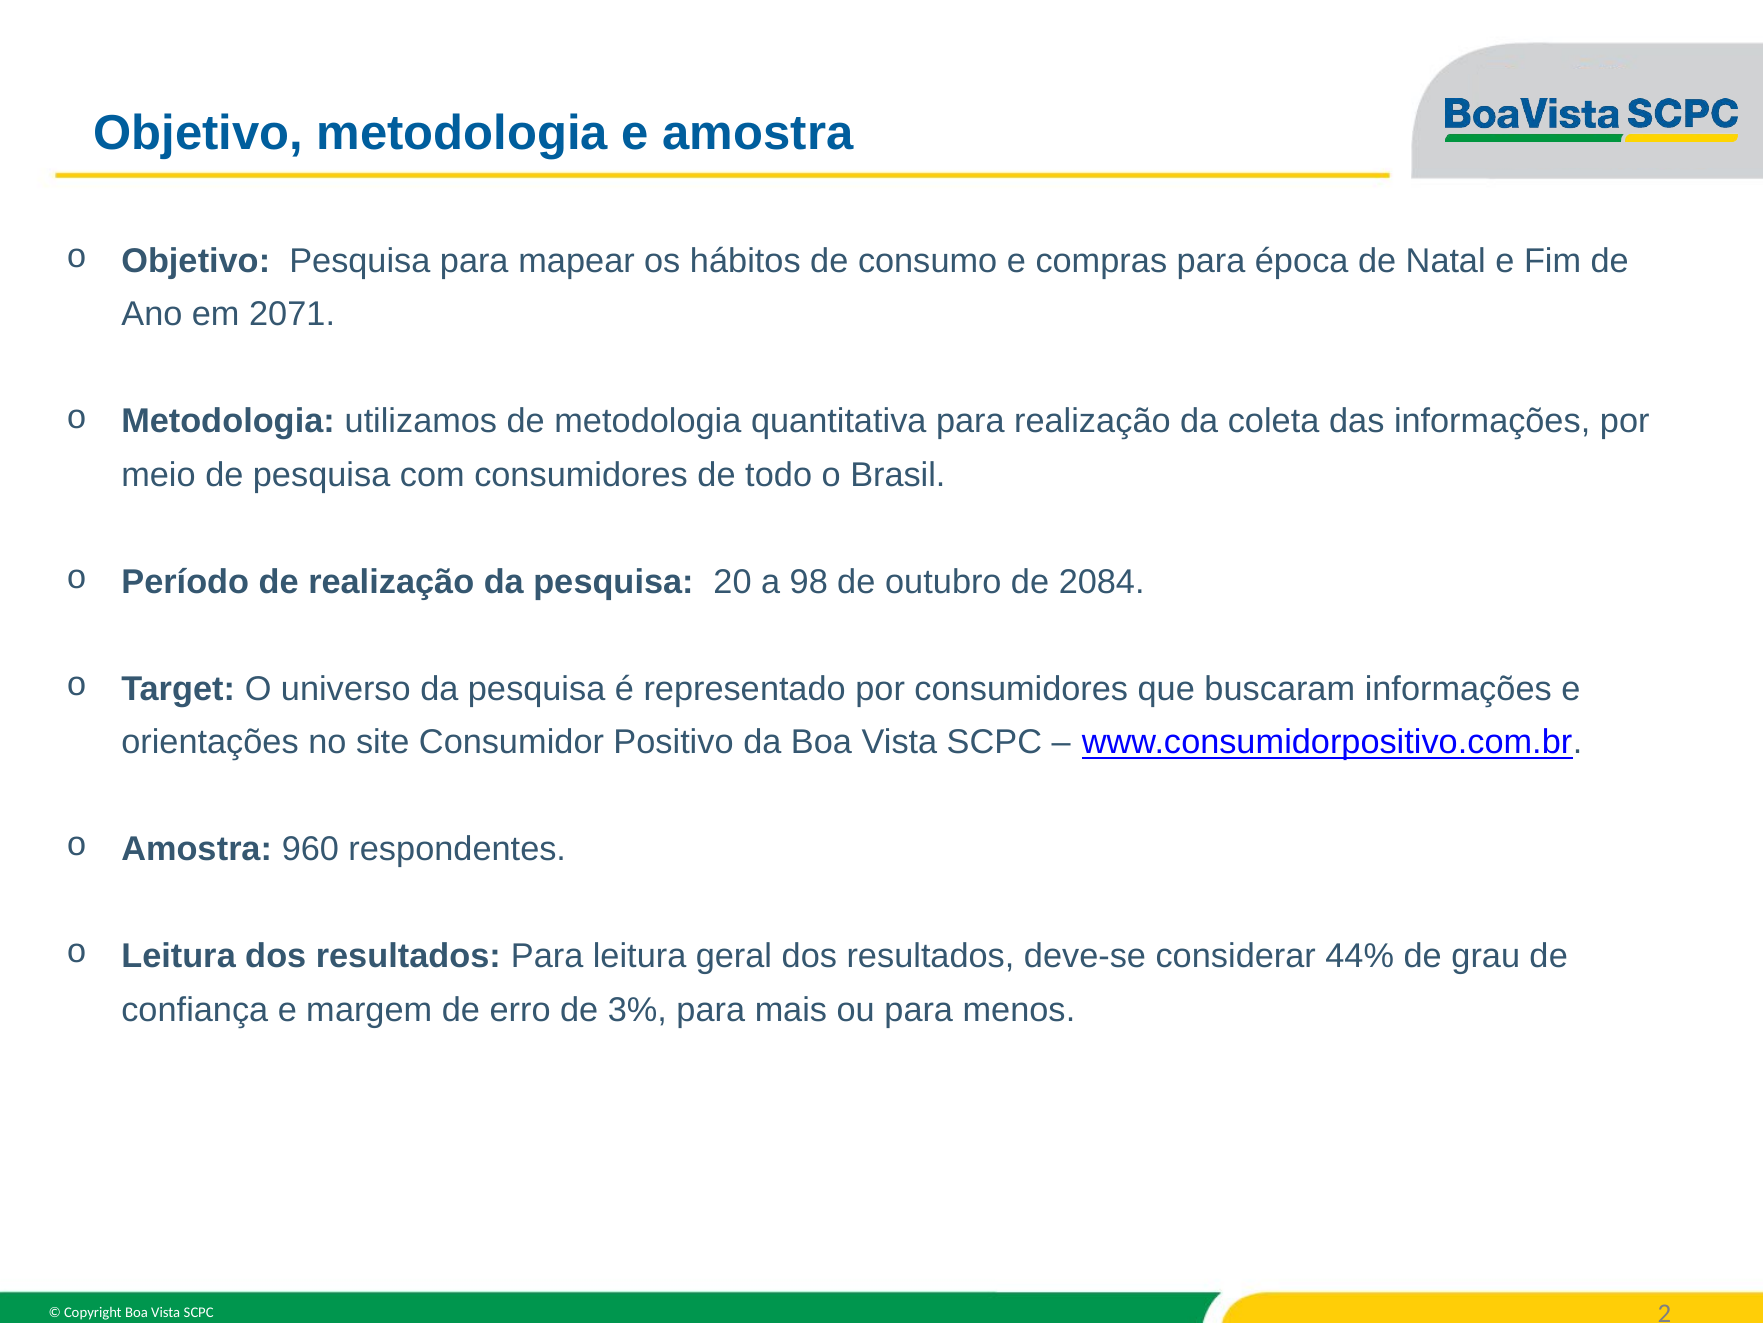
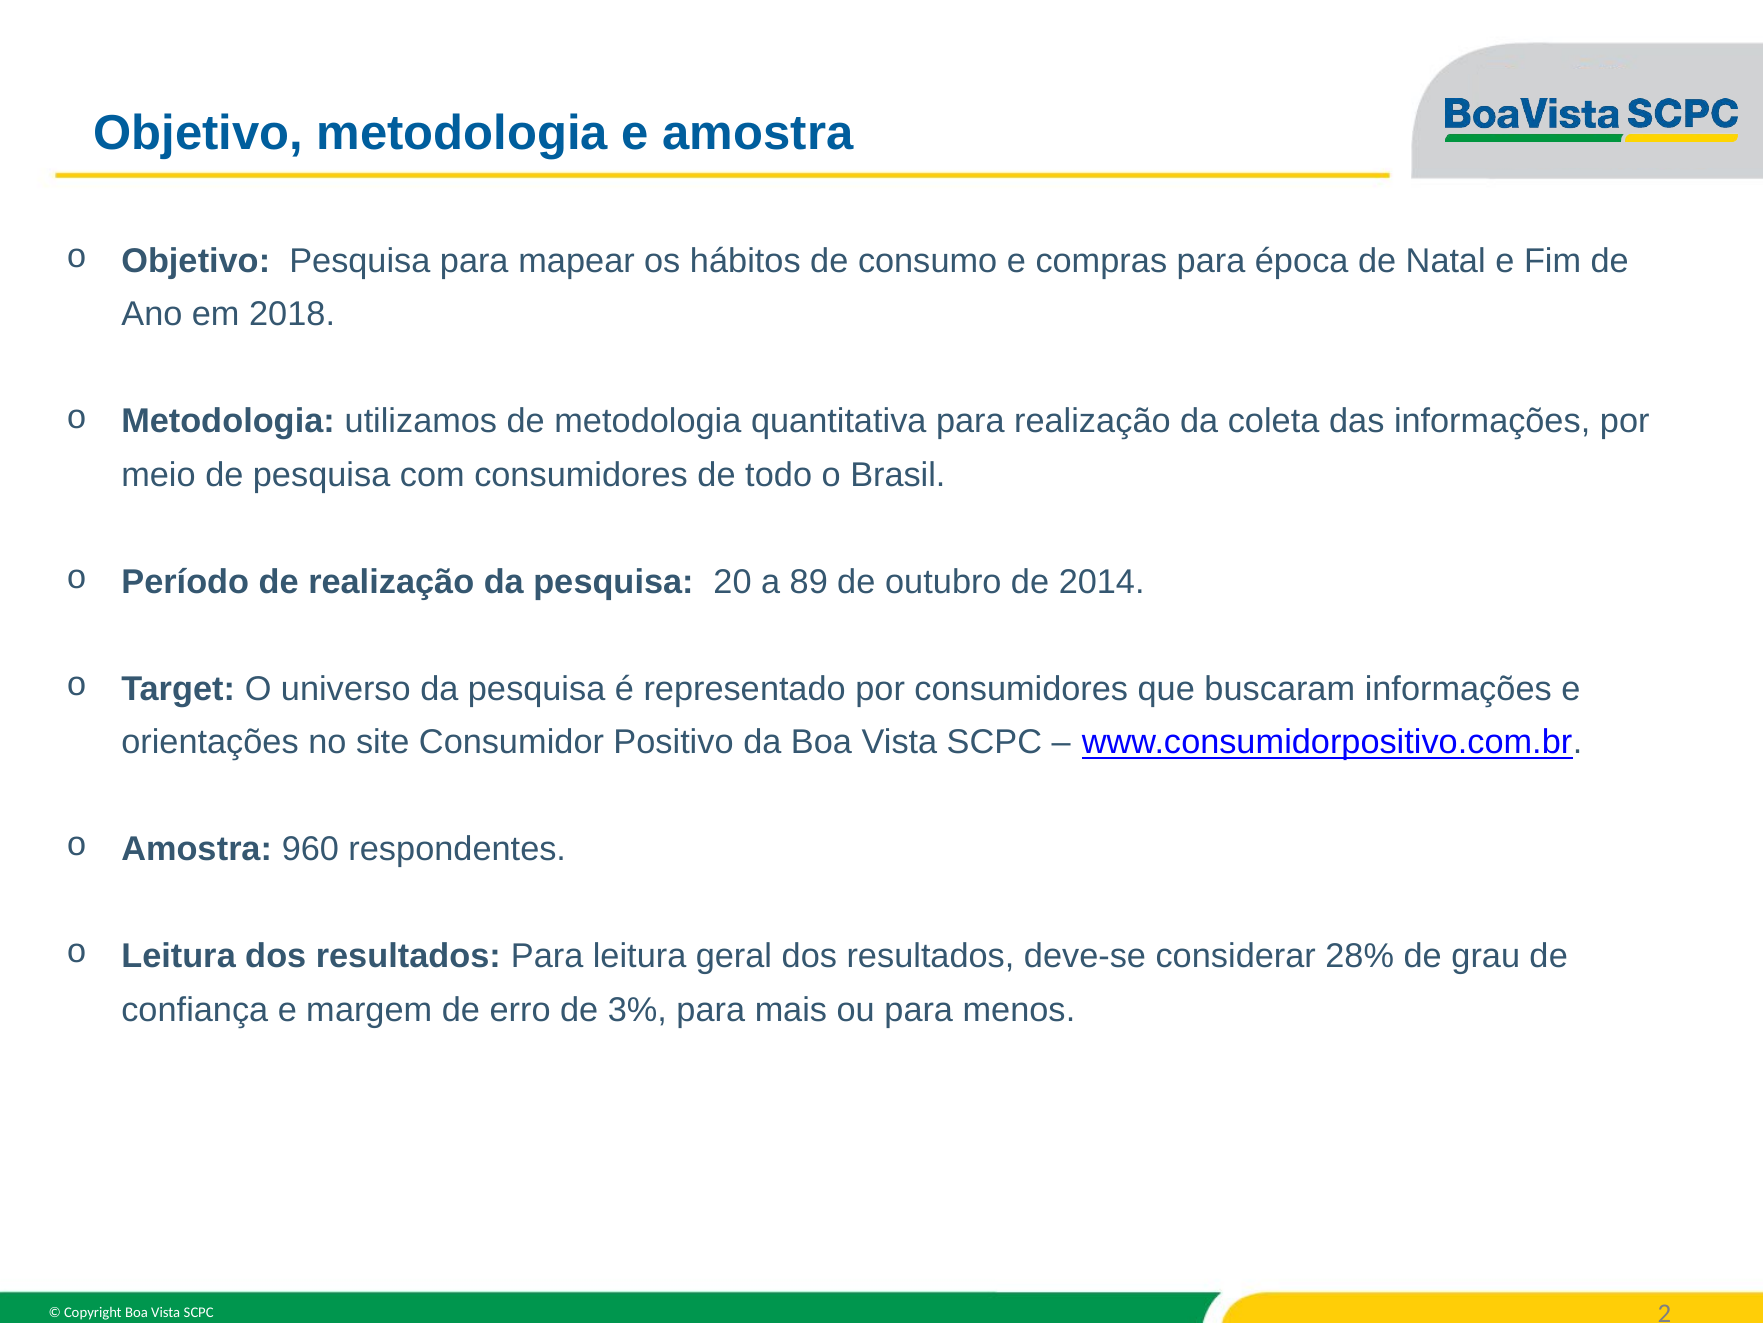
2071: 2071 -> 2018 (292, 314)
98: 98 -> 89 (809, 582)
2084: 2084 -> 2014 (1102, 582)
44%: 44% -> 28% (1360, 956)
